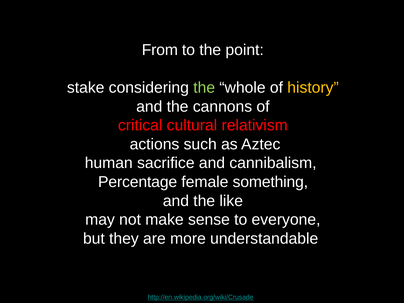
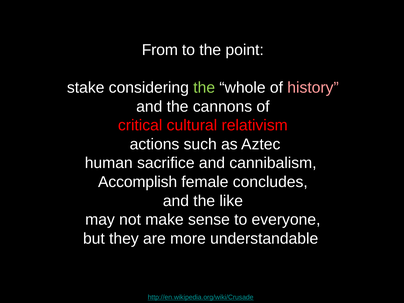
history colour: yellow -> pink (313, 88)
Percentage: Percentage -> Accomplish (138, 182)
something: something -> concludes (270, 182)
